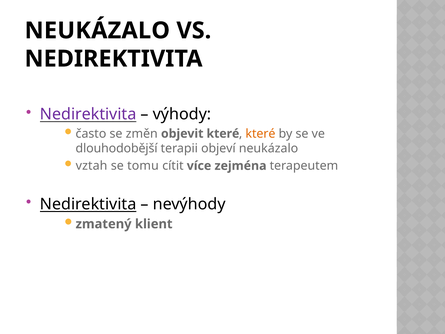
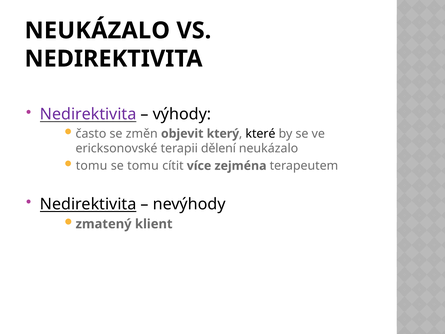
objevit které: které -> který (223, 134)
které colour: orange -> black (260, 134)
dlouhodobější: dlouhodobější -> ericksonovské (117, 148)
objeví: objeví -> dělení (218, 148)
vztah: vztah -> tomu (92, 166)
